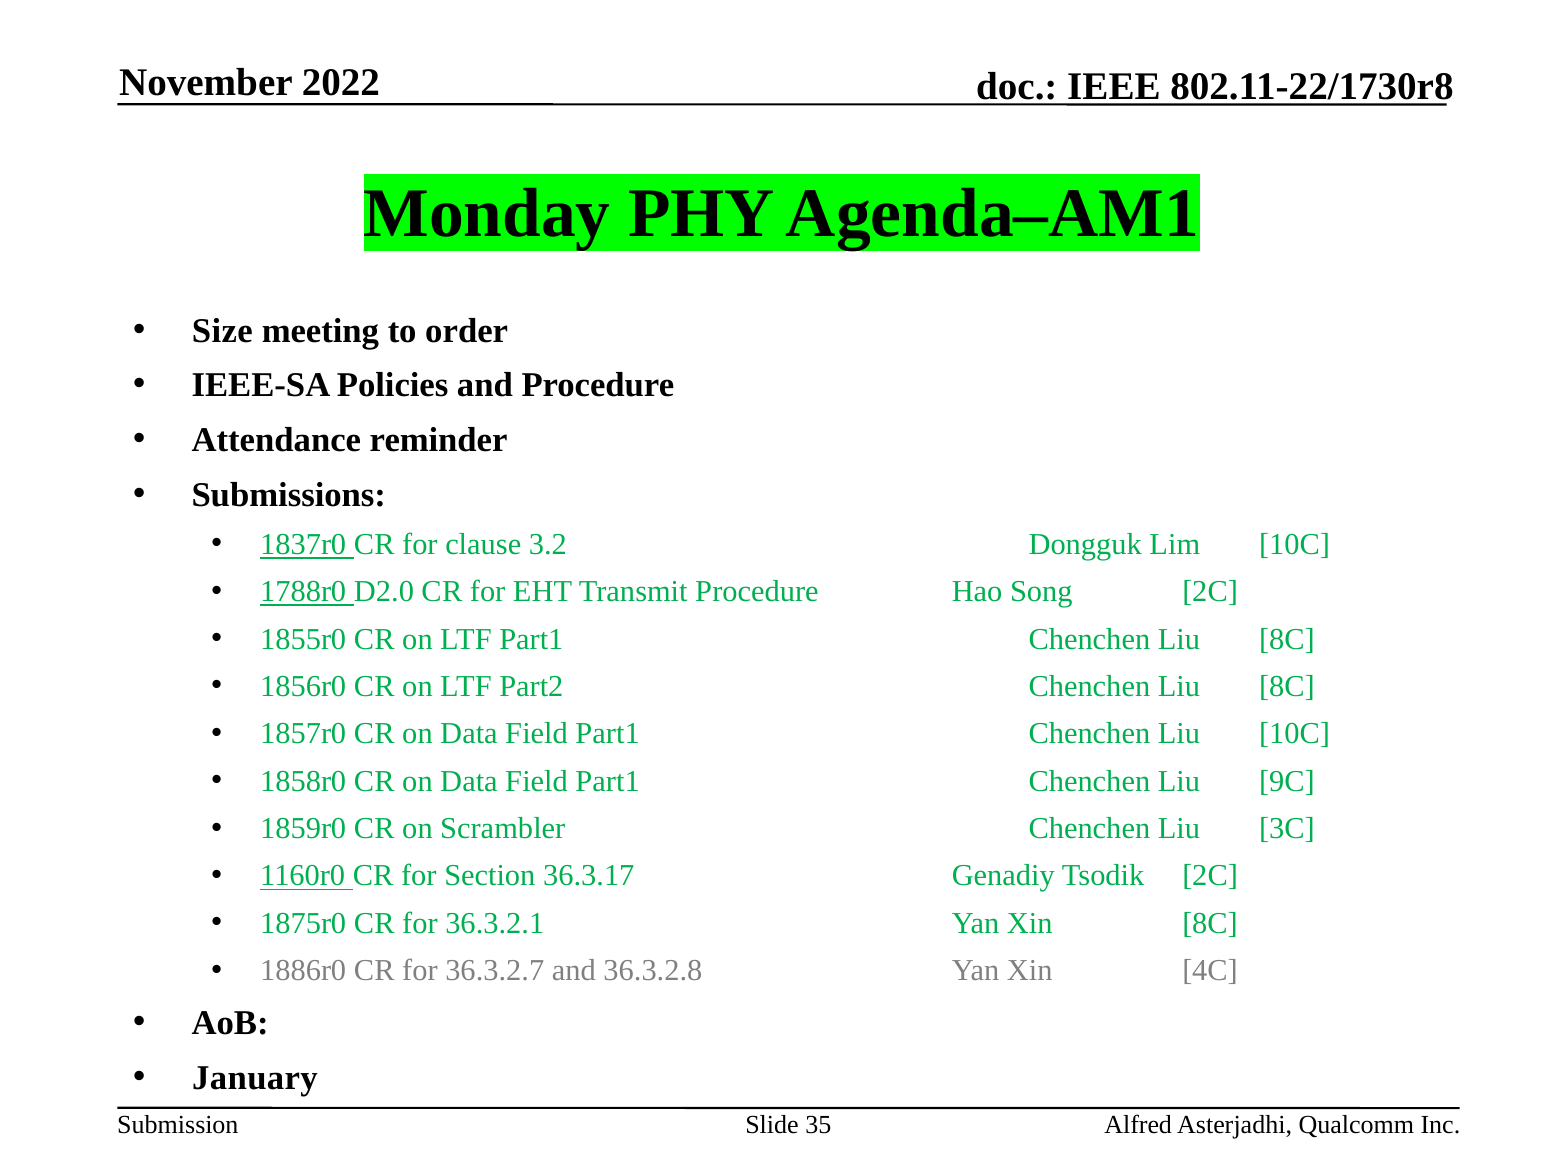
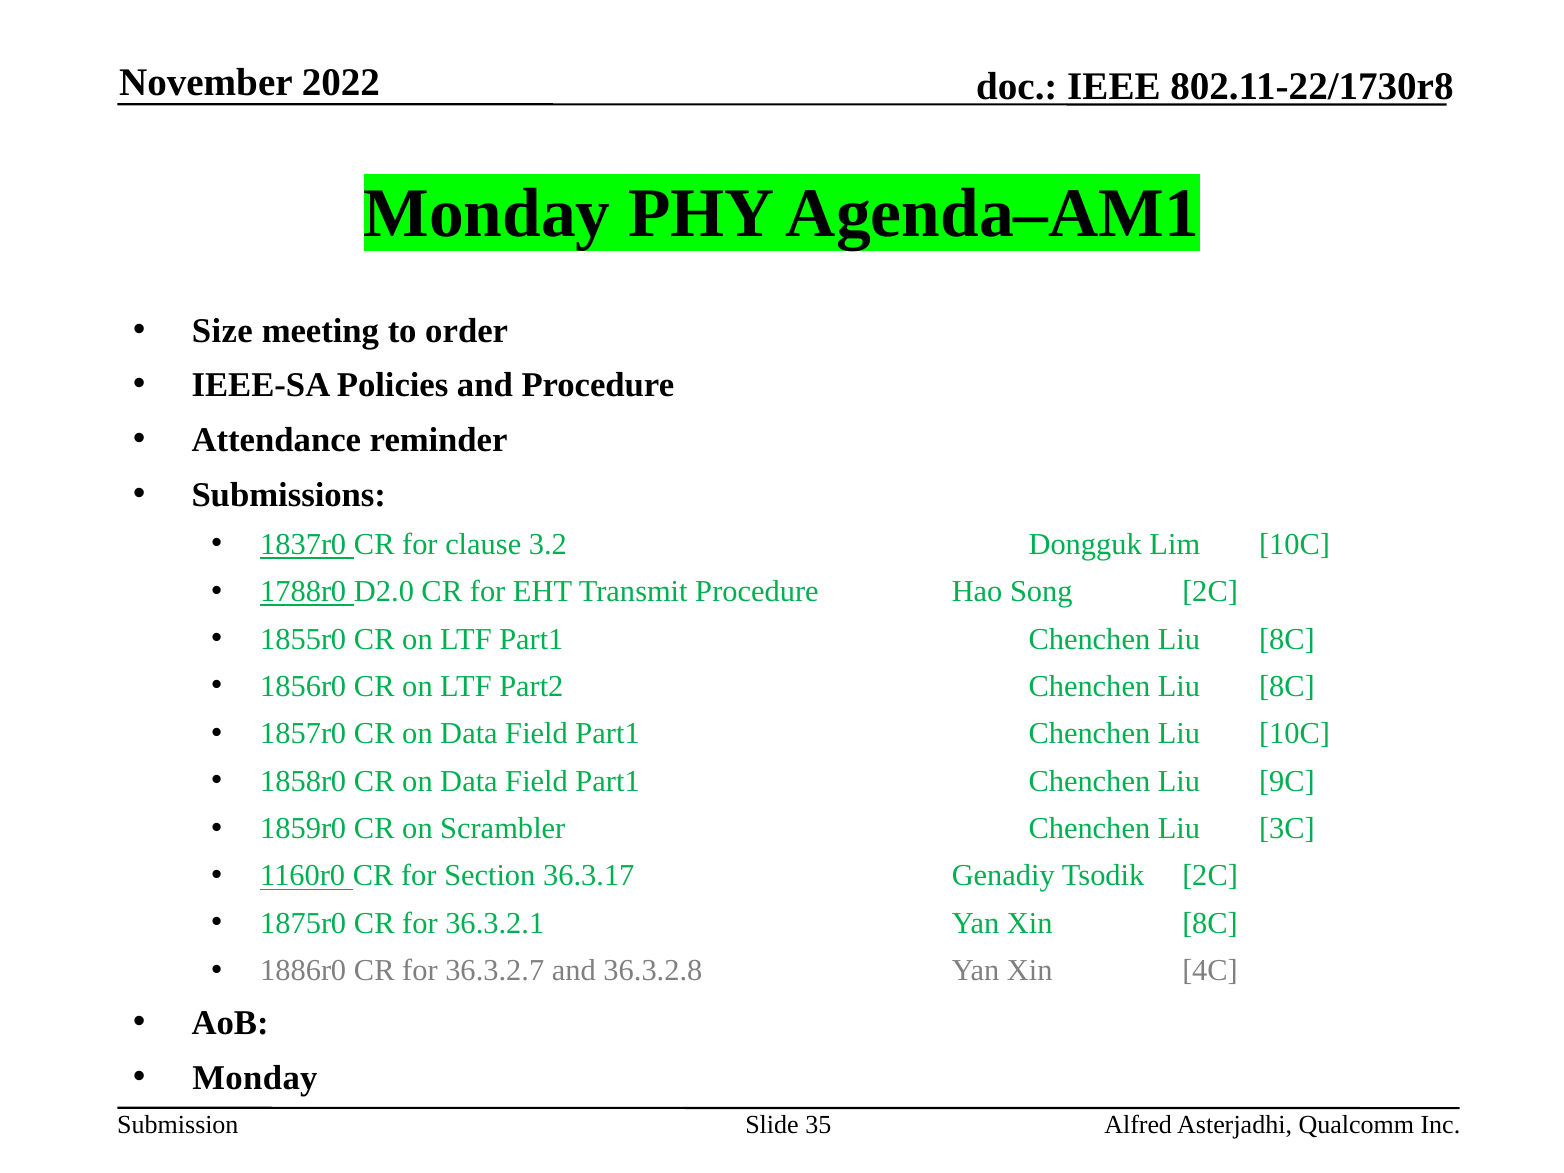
January: January -> Monday (255, 1078)
